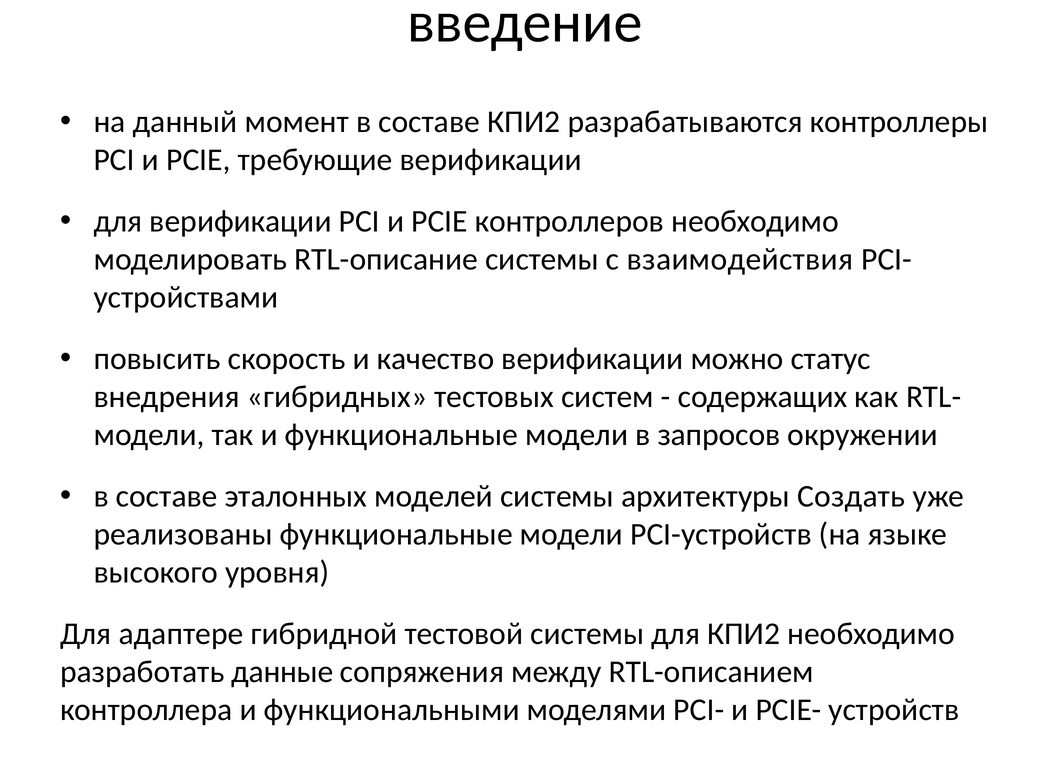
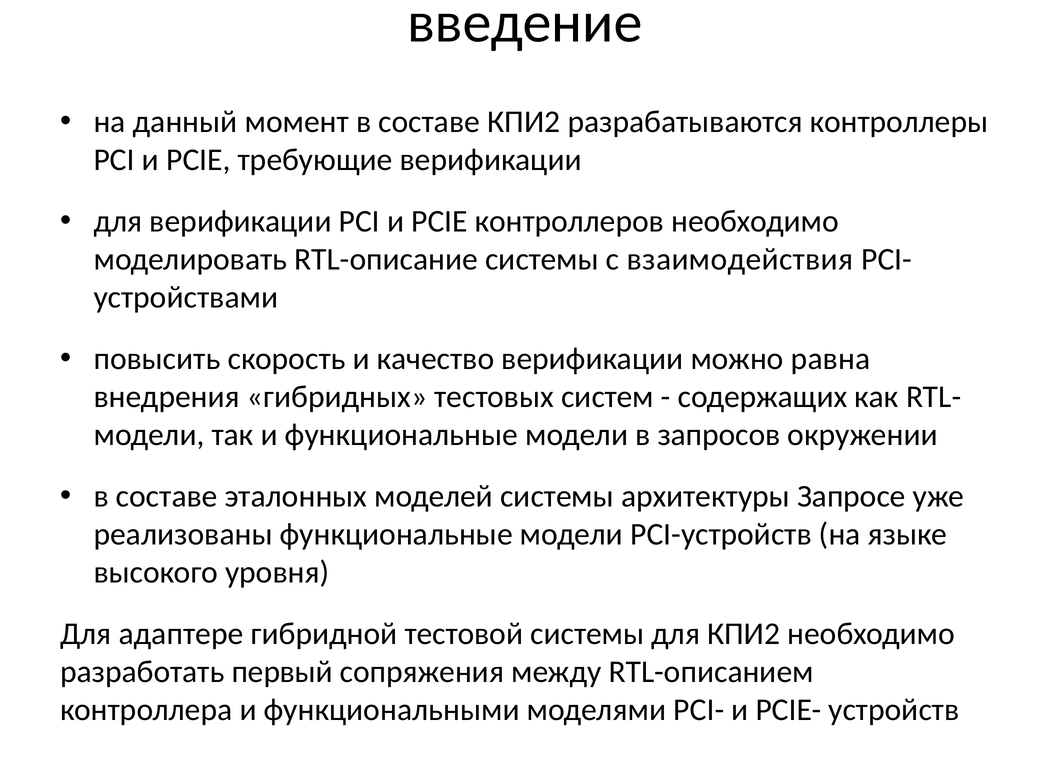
статус: статус -> равна (831, 359)
Создать: Создать -> Запросе (851, 497)
данные: данные -> первый (282, 672)
